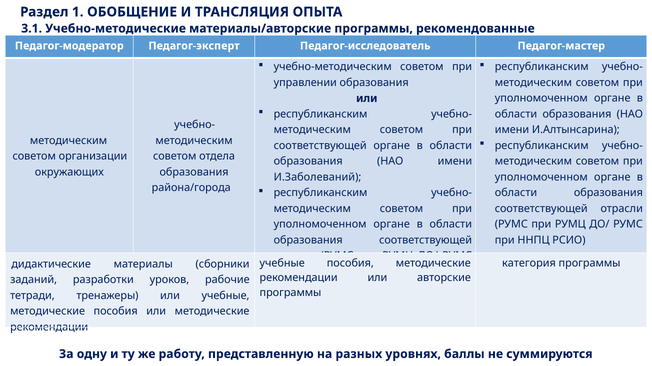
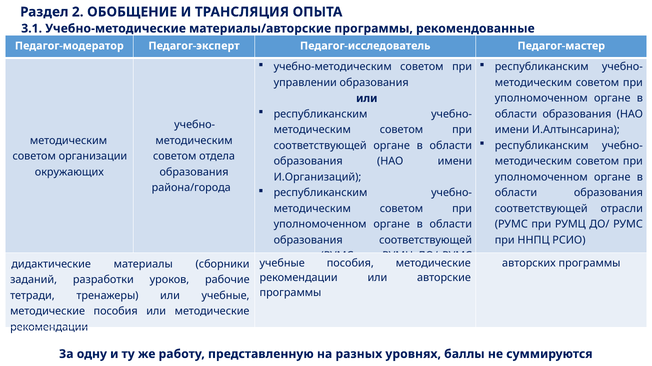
1: 1 -> 2 (78, 12)
И.Заболеваний: И.Заболеваний -> И.Организаций (318, 177)
категория: категория -> авторских (529, 264)
